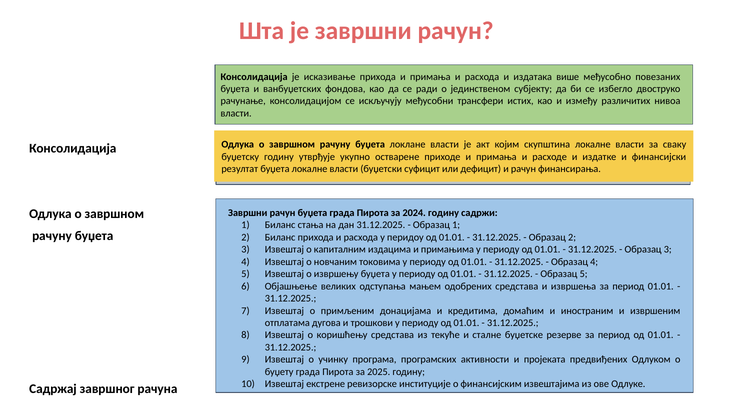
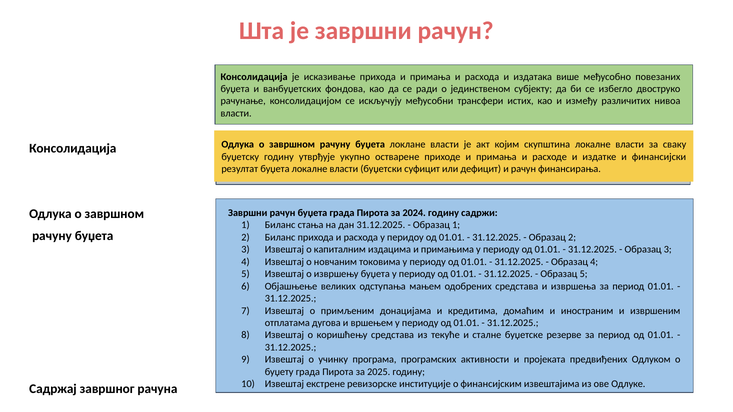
трошкови: трошкови -> вршењем (372, 323)
